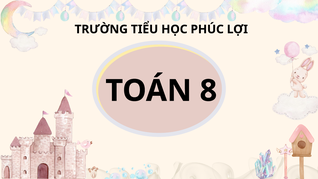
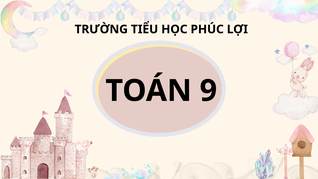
8: 8 -> 9 (208, 91)
